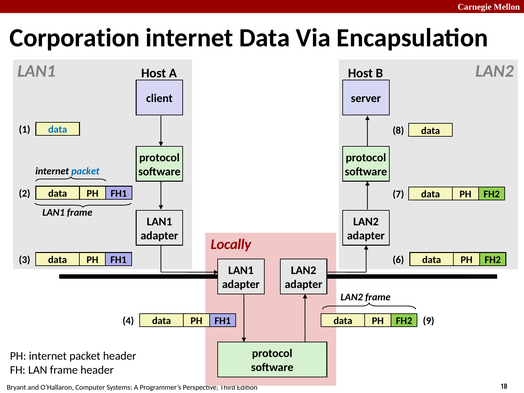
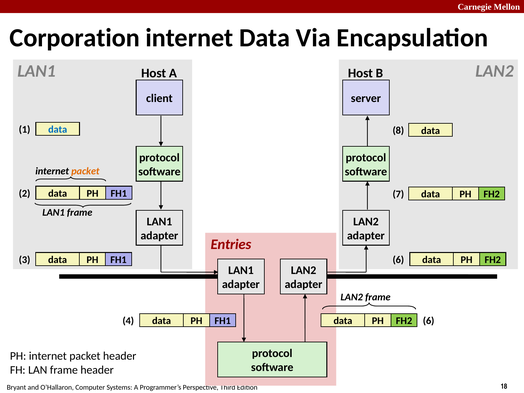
packet colour: blue -> orange (85, 171)
Locally: Locally -> Entries (231, 244)
9: 9 -> 6 (429, 321)
